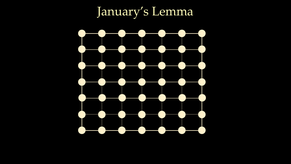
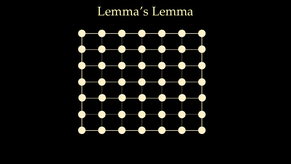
January’s: January’s -> Lemma’s (123, 11)
